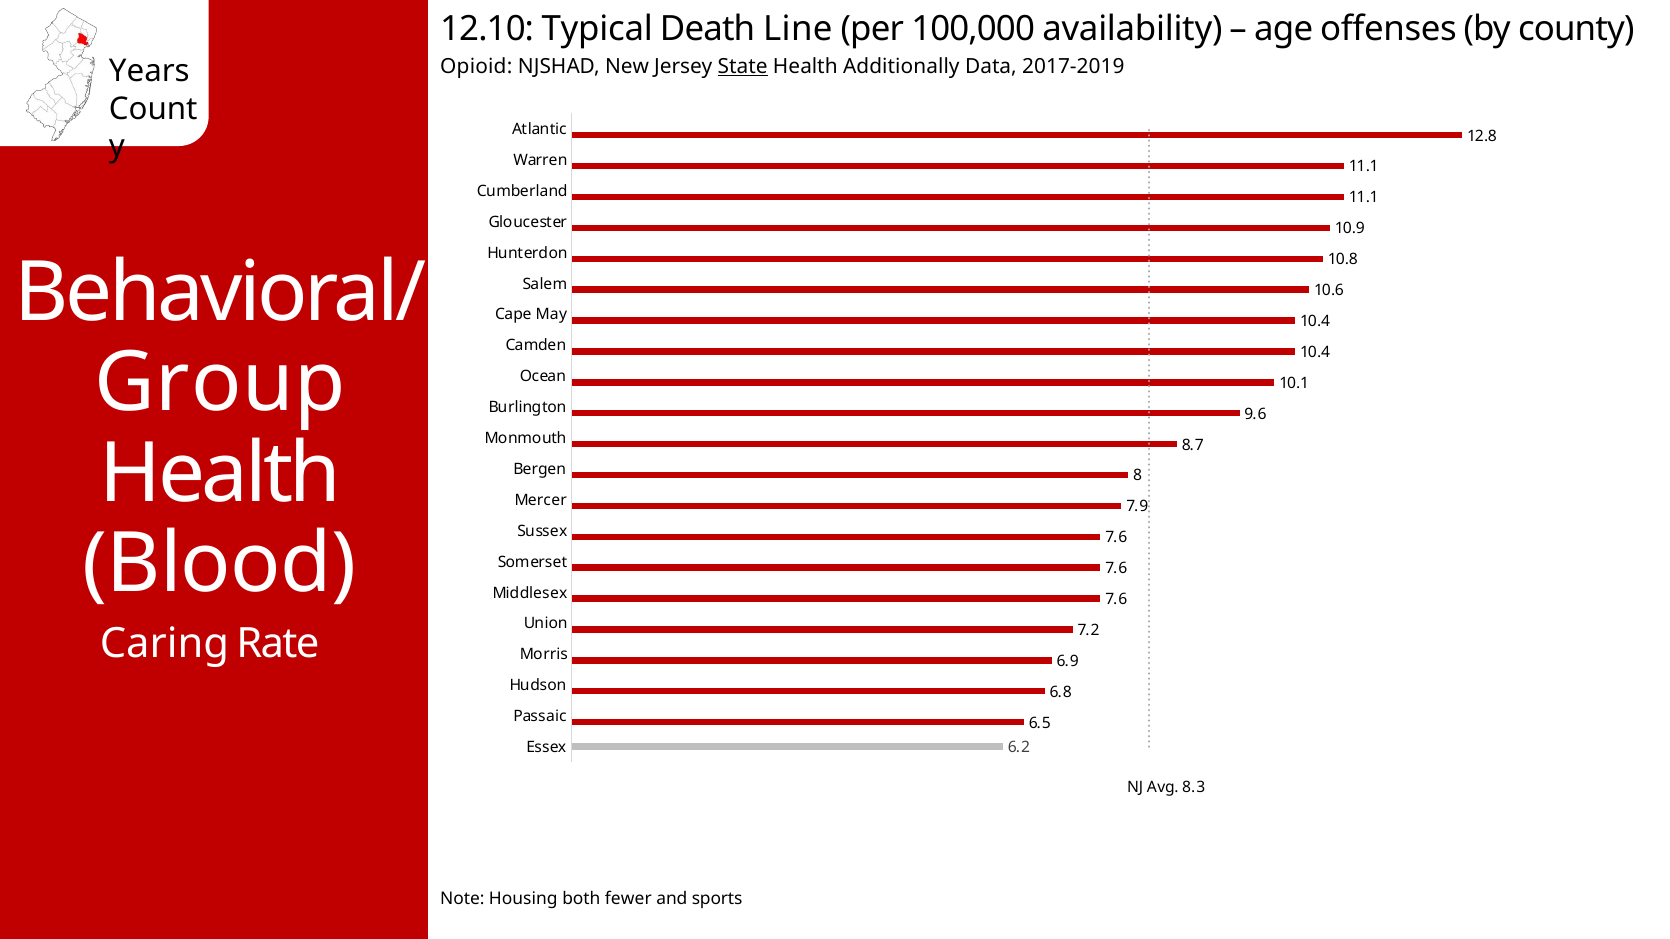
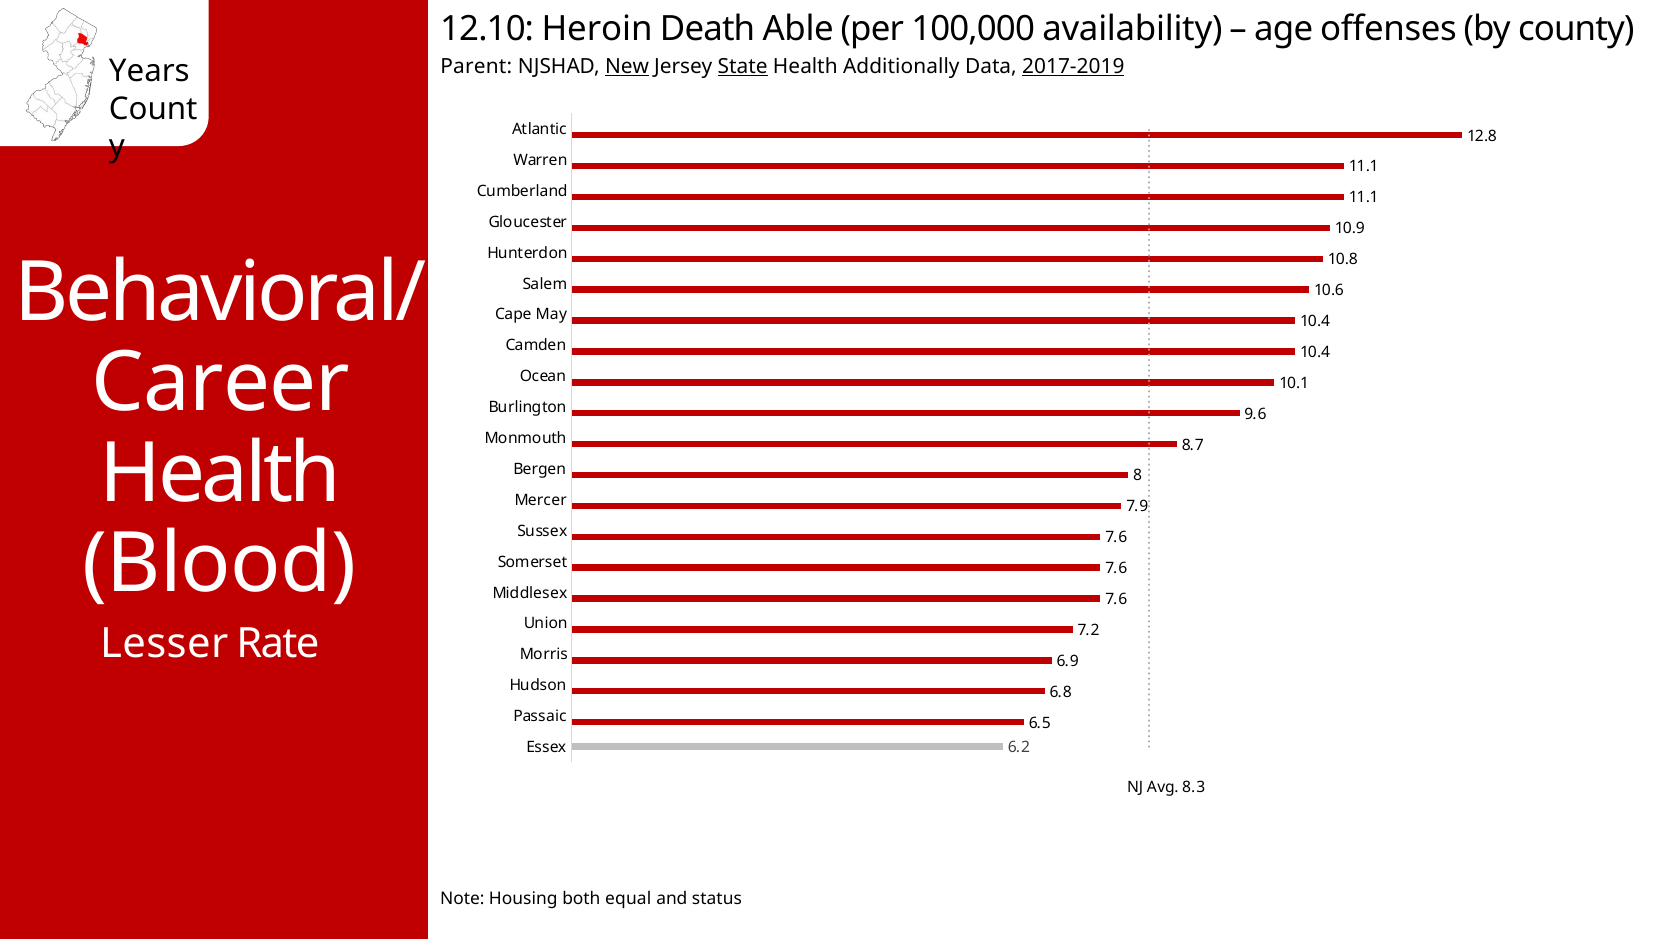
Typical: Typical -> Heroin (597, 29)
Line: Line -> Able (798, 29)
Opioid: Opioid -> Parent (476, 66)
New underline: none -> present (627, 66)
2017-2019 underline: none -> present (1073, 66)
Group: Group -> Career (221, 384)
Caring: Caring -> Lesser (164, 644)
fewer: fewer -> equal (628, 899)
sports: sports -> status (717, 899)
